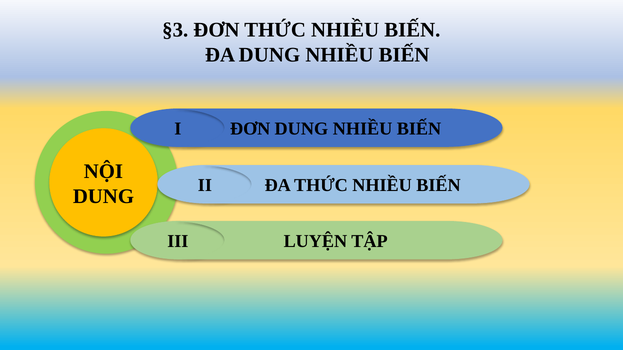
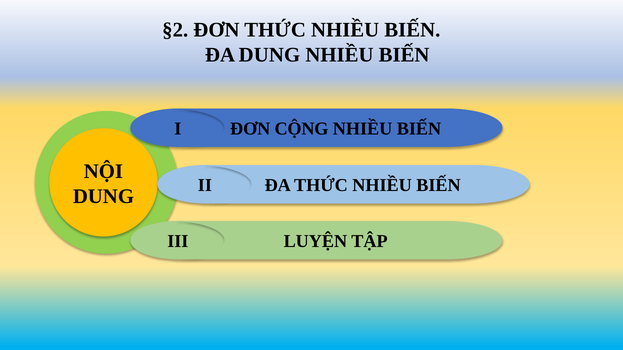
§3: §3 -> §2 (175, 30)
ĐƠN DUNG: DUNG -> CỘNG (302, 129)
